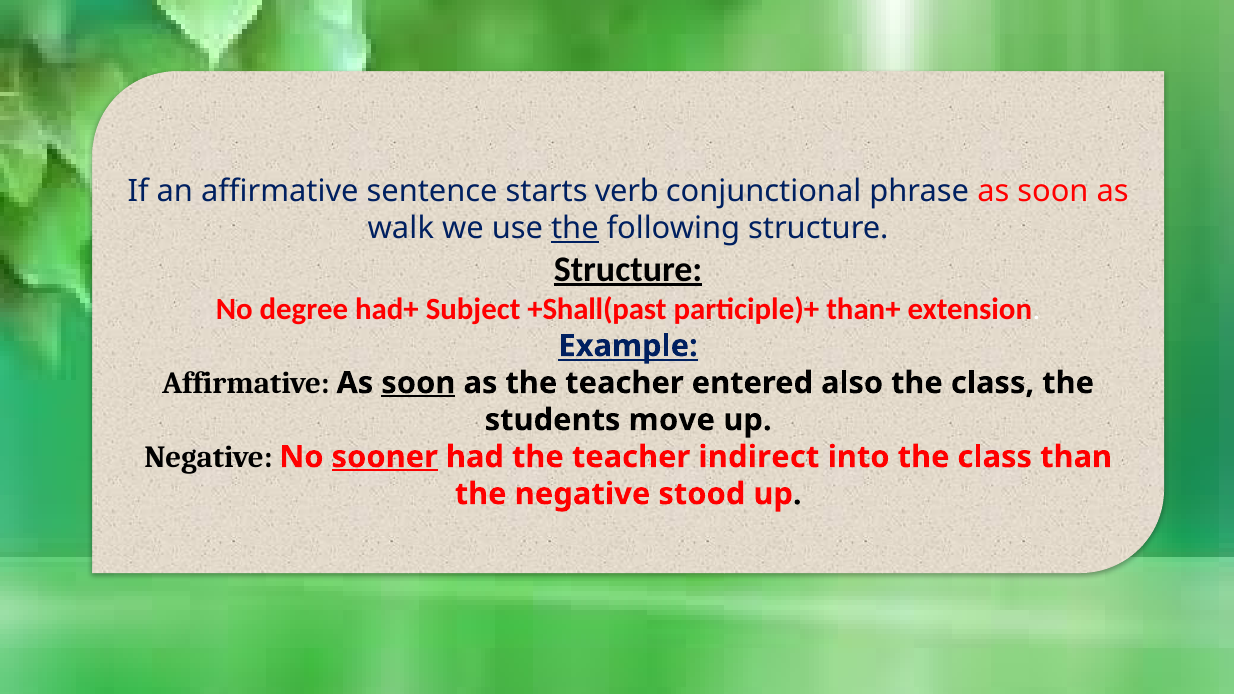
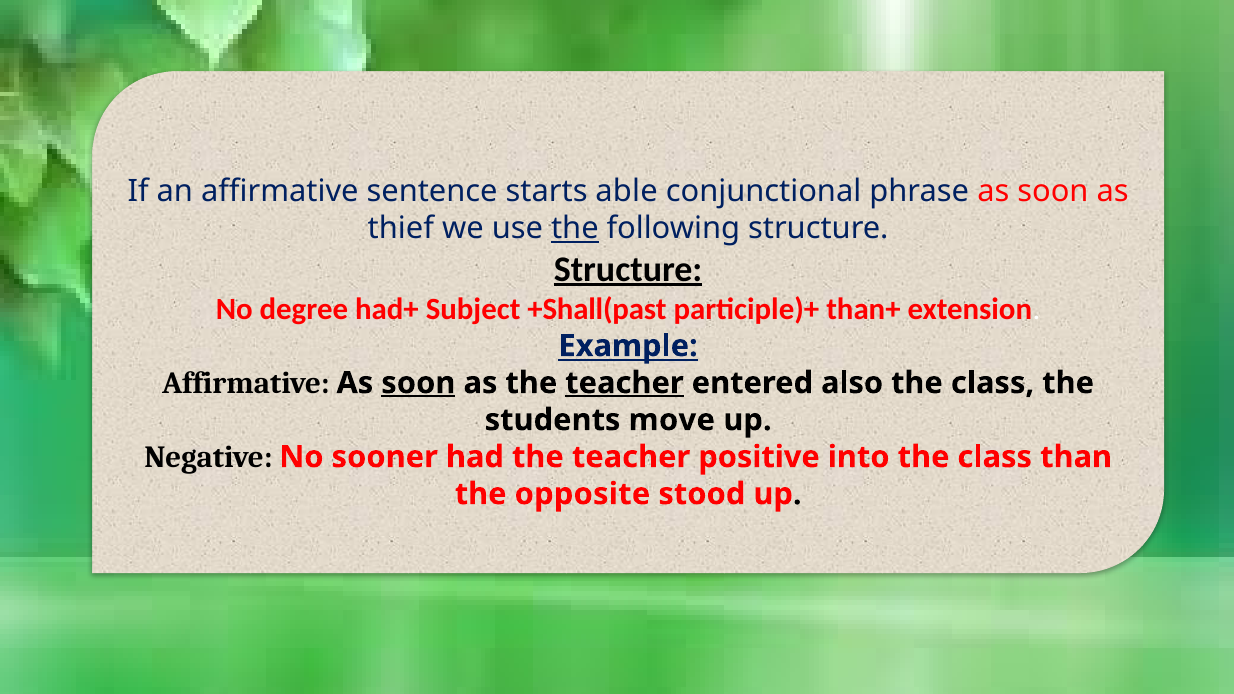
verb: verb -> able (627, 192)
walk: walk -> thief (401, 229)
teacher underline: none -> present (624, 383)
sooner underline: present -> none (385, 457)
indirect: indirect -> positive (759, 457)
the negative: negative -> opposite (582, 494)
